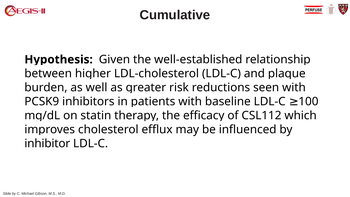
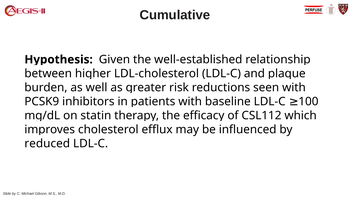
inhibitor: inhibitor -> reduced (47, 144)
